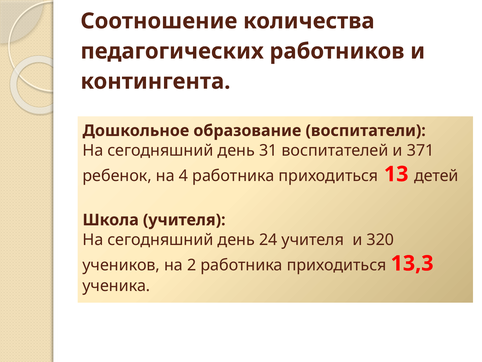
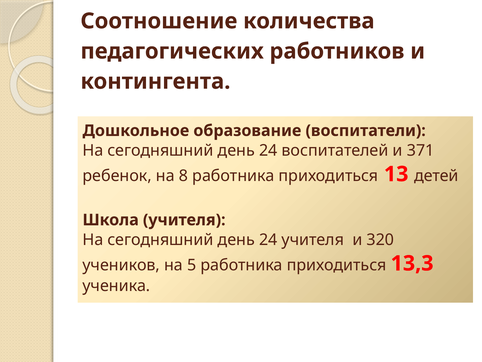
31: 31 -> 24 (268, 150)
4: 4 -> 8 (183, 176)
2: 2 -> 5 (192, 265)
